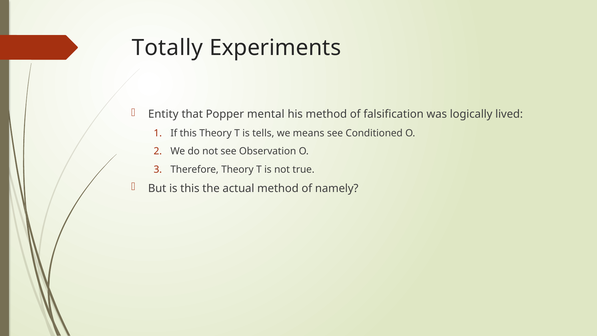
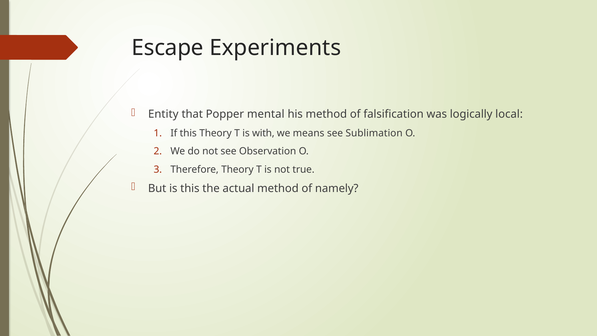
Totally: Totally -> Escape (168, 48)
lived: lived -> local (509, 114)
tells: tells -> with (263, 133)
Conditioned: Conditioned -> Sublimation (374, 133)
